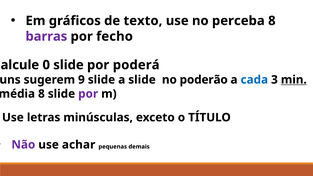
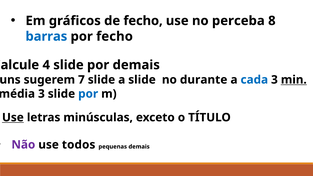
de texto: texto -> fecho (143, 21)
barras colour: purple -> blue (46, 36)
0: 0 -> 4 (46, 65)
por poderá: poderá -> demais (136, 65)
9: 9 -> 7 (81, 80)
poderão: poderão -> durante (204, 80)
8: 8 -> 3 (41, 94)
por colour: purple -> blue (88, 94)
Use underline: none -> present (13, 117)
achar: achar -> todos (79, 145)
